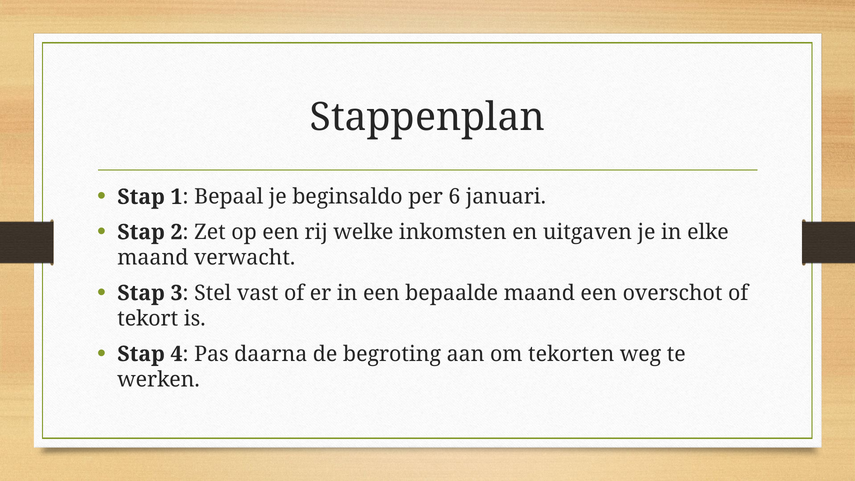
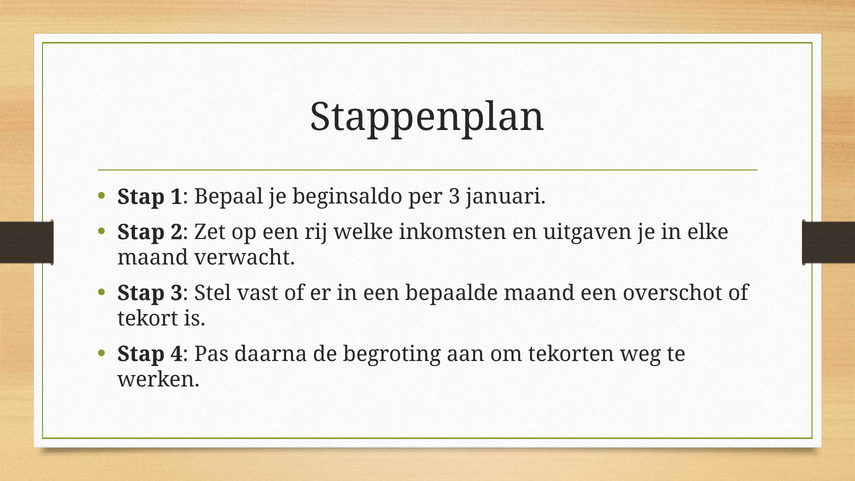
per 6: 6 -> 3 (454, 197)
